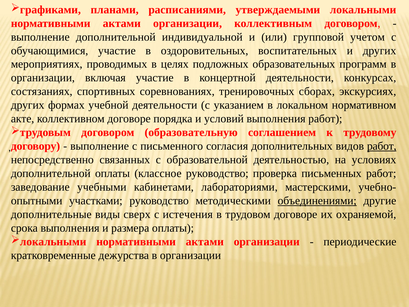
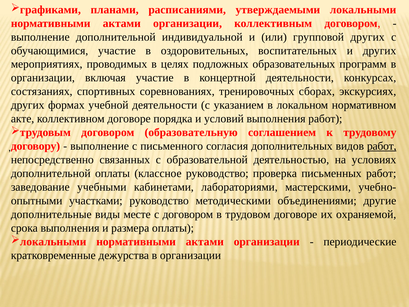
групповой учетом: учетом -> других (368, 37)
объединениями underline: present -> none (317, 201)
сверх: сверх -> месте (137, 214)
с истечения: истечения -> договором (188, 214)
